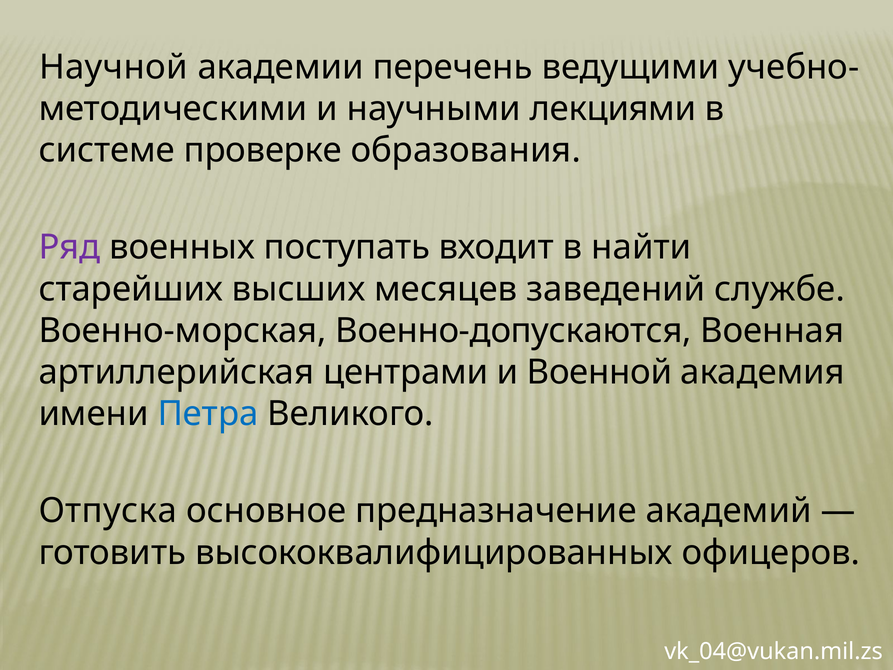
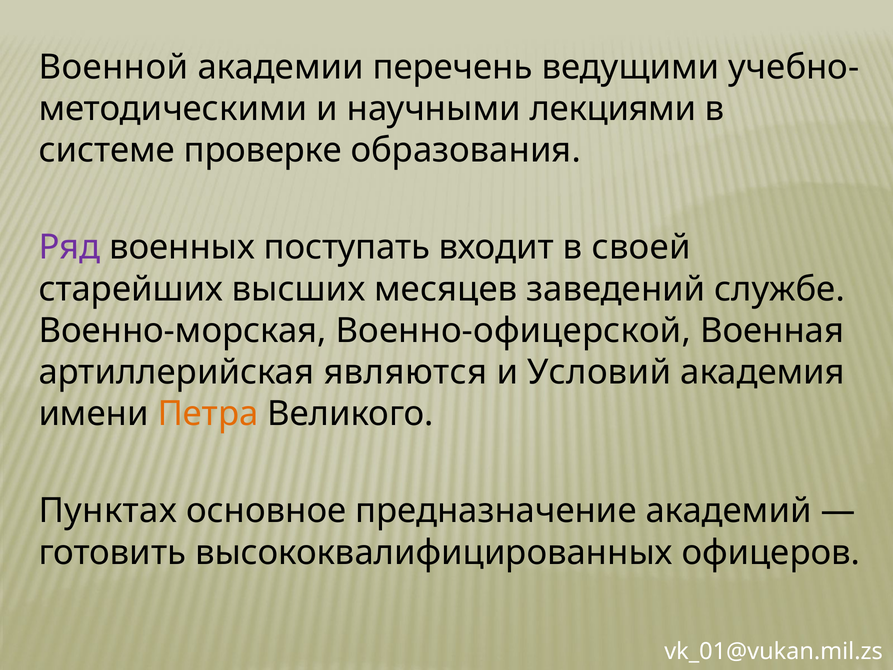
Научной: Научной -> Военной (113, 67)
найти: найти -> своей (641, 247)
Военно-допускаются: Военно-допускаются -> Военно-офицерской (513, 331)
центрами: центрами -> являются (405, 372)
Военной: Военной -> Условий (599, 372)
Петра colour: blue -> orange (208, 414)
Отпуска: Отпуска -> Пунктах (108, 511)
vk_04@vukan.mil.zs: vk_04@vukan.mil.zs -> vk_01@vukan.mil.zs (774, 651)
